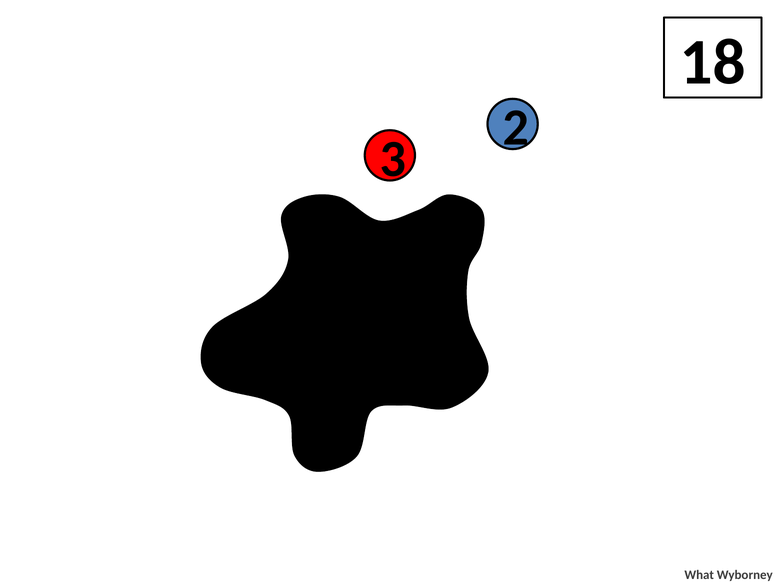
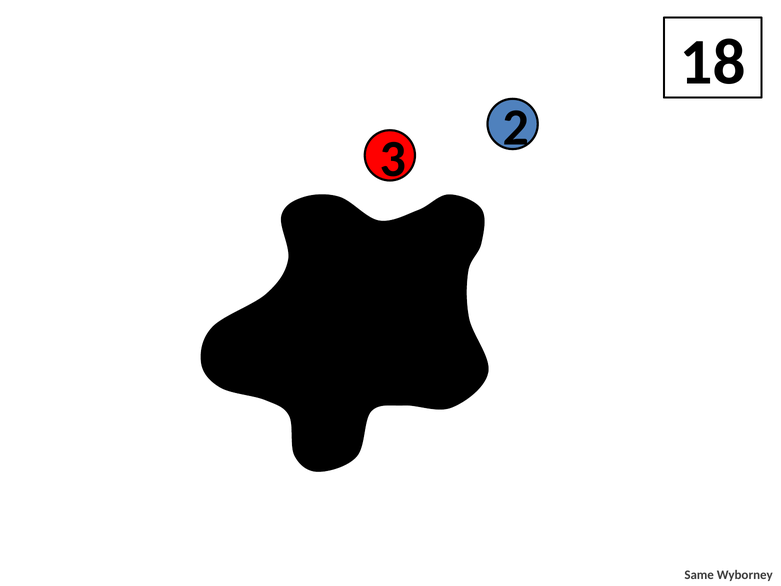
What: What -> Same (699, 575)
